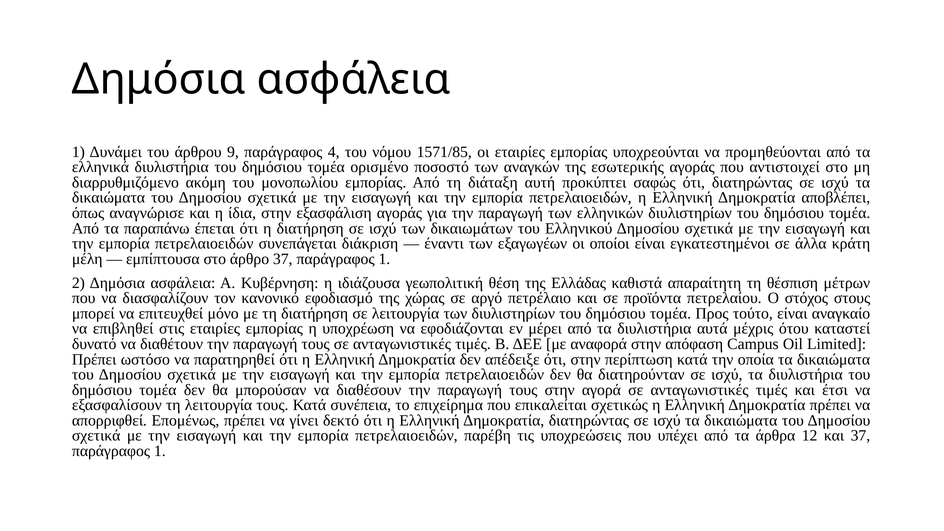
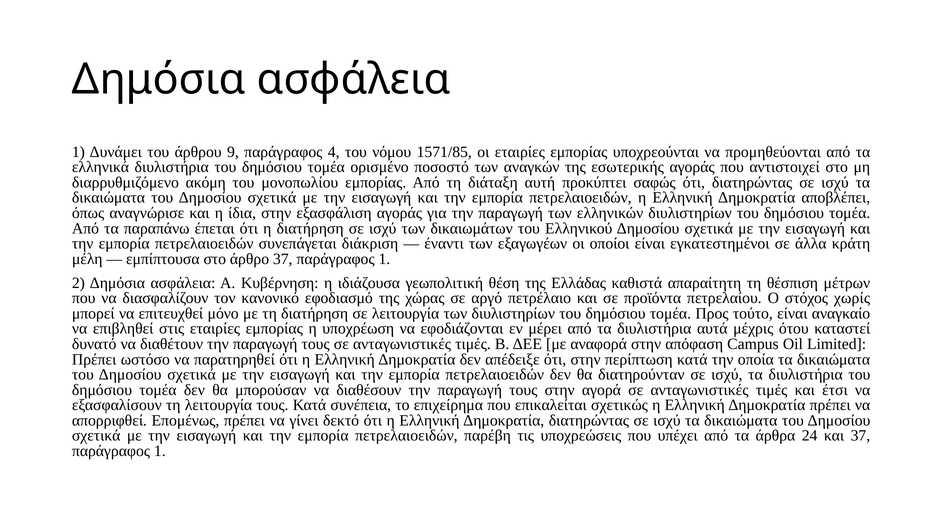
στους: στους -> χωρίς (852, 298)
12: 12 -> 24 (810, 436)
